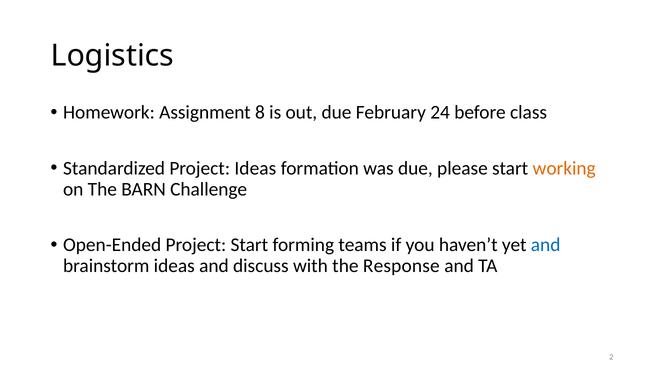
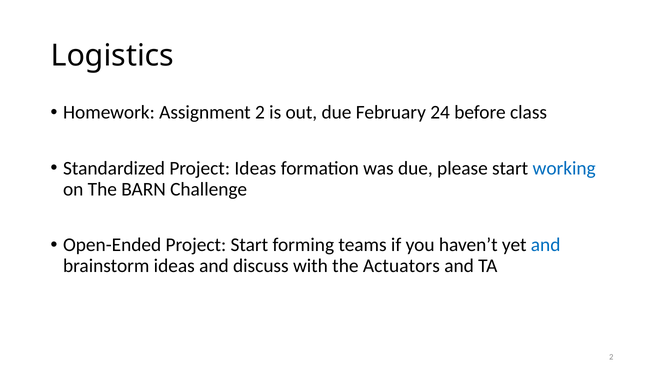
Assignment 8: 8 -> 2 (260, 112)
working colour: orange -> blue (564, 168)
Response: Response -> Actuators (401, 265)
